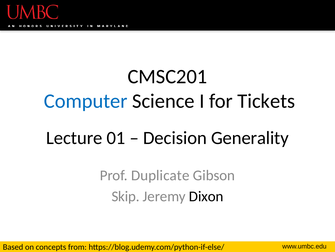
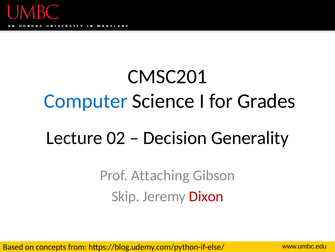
Tickets: Tickets -> Grades (266, 101)
01: 01 -> 02 (116, 138)
Duplicate: Duplicate -> Attaching (160, 175)
Dixon colour: black -> red (206, 196)
